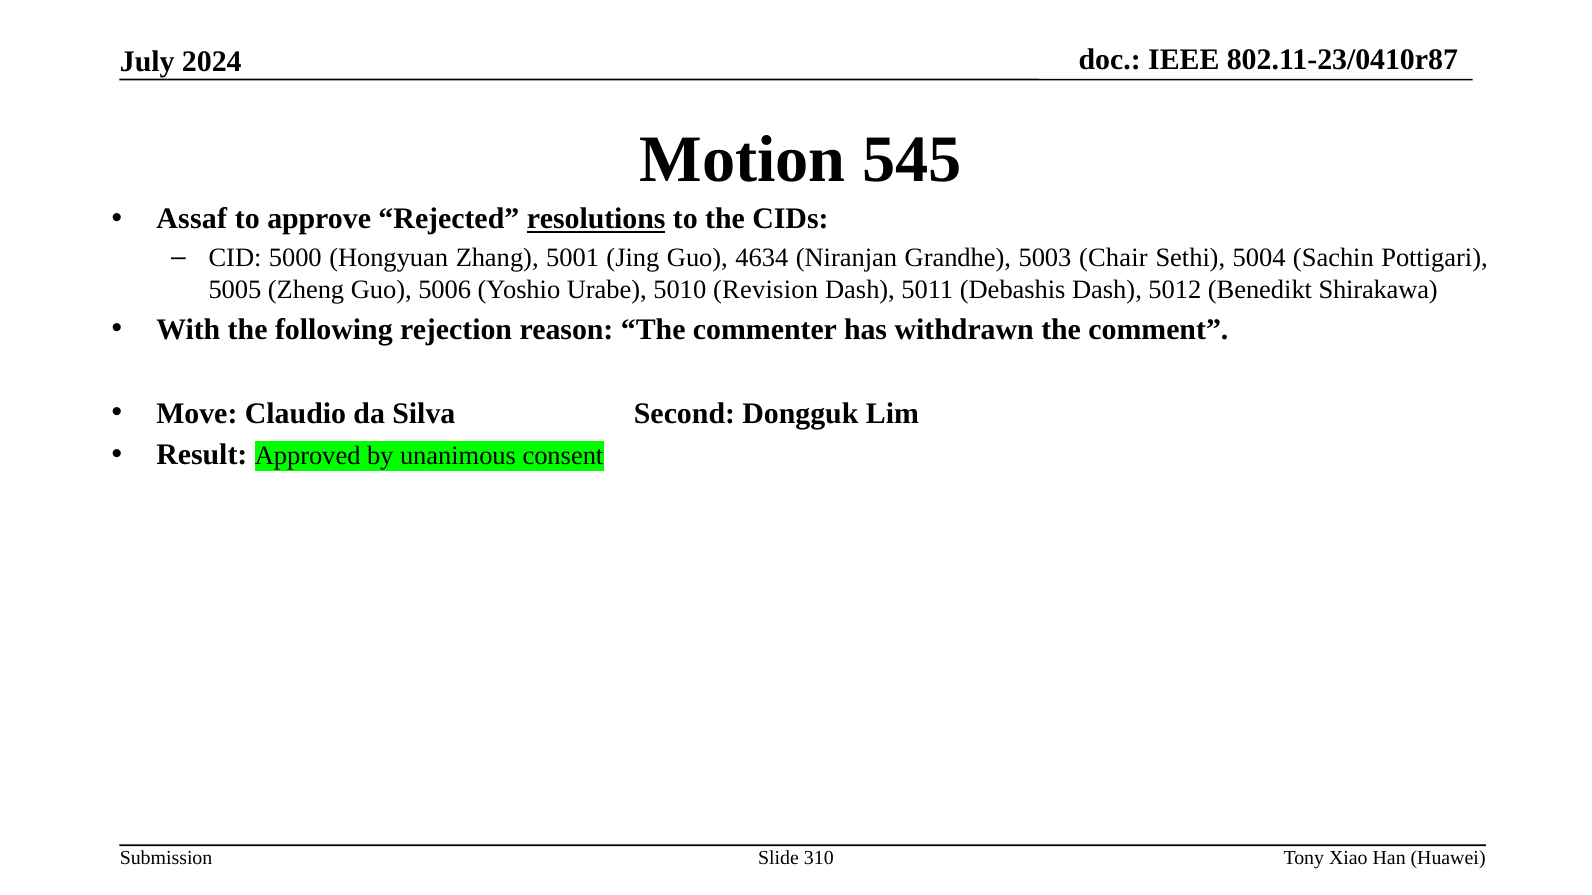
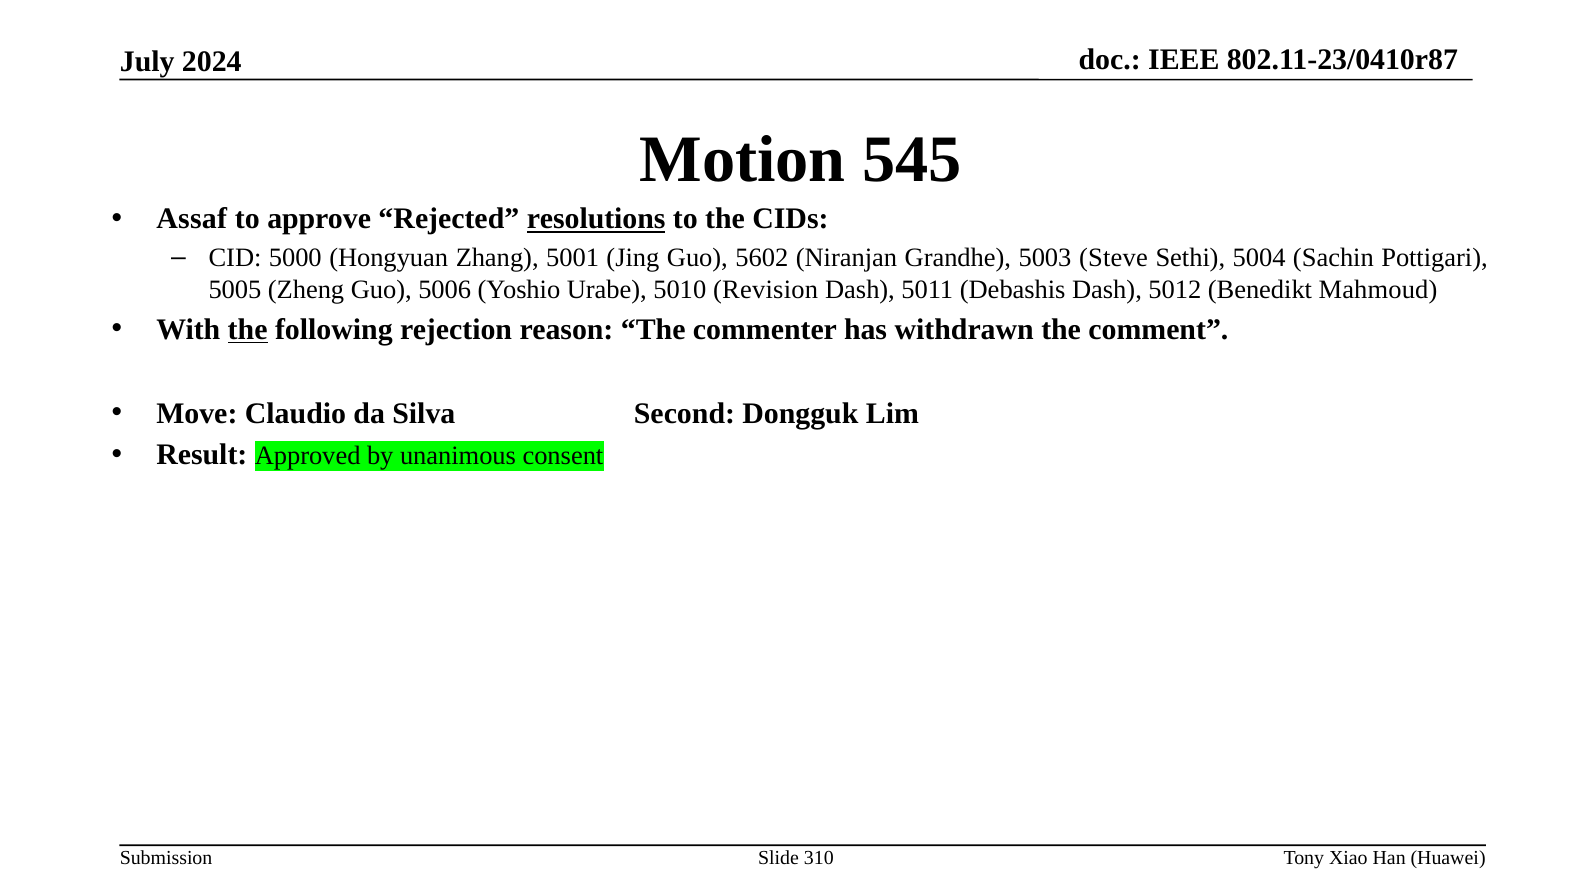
4634: 4634 -> 5602 (762, 258)
Chair: Chair -> Steve (1113, 258)
Shirakawa: Shirakawa -> Mahmoud (1378, 290)
the underline: none -> present (248, 330)
